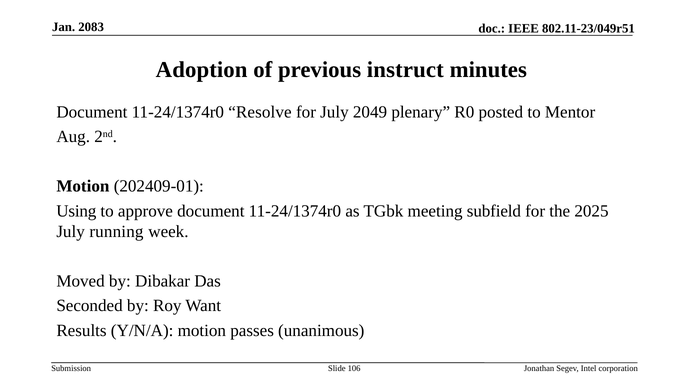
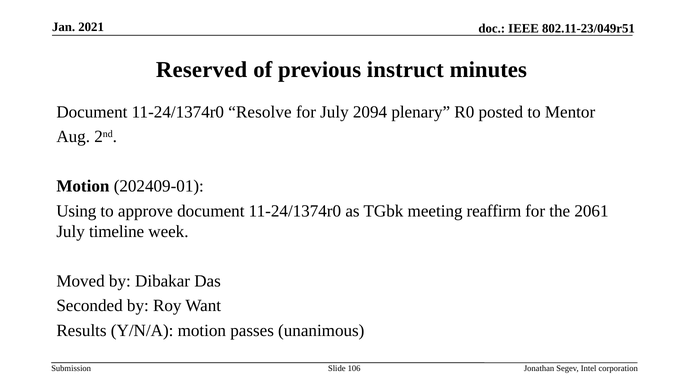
2083: 2083 -> 2021 (91, 27)
Adoption: Adoption -> Reserved (202, 70)
2049: 2049 -> 2094 (370, 112)
subfield: subfield -> reaffirm (494, 211)
2025: 2025 -> 2061 (591, 211)
running: running -> timeline (117, 232)
